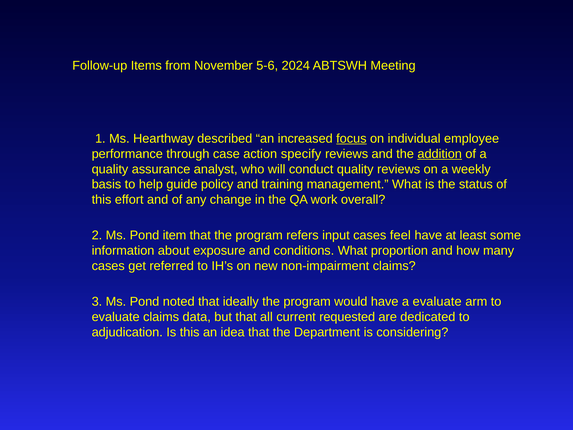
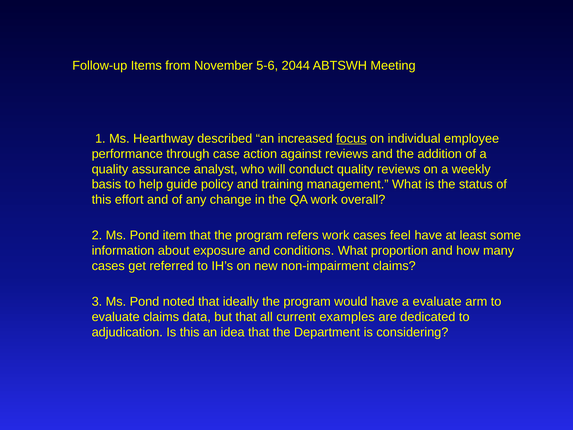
2024: 2024 -> 2044 (296, 66)
specify: specify -> against (301, 154)
addition underline: present -> none (440, 154)
refers input: input -> work (336, 235)
requested: requested -> examples (347, 317)
